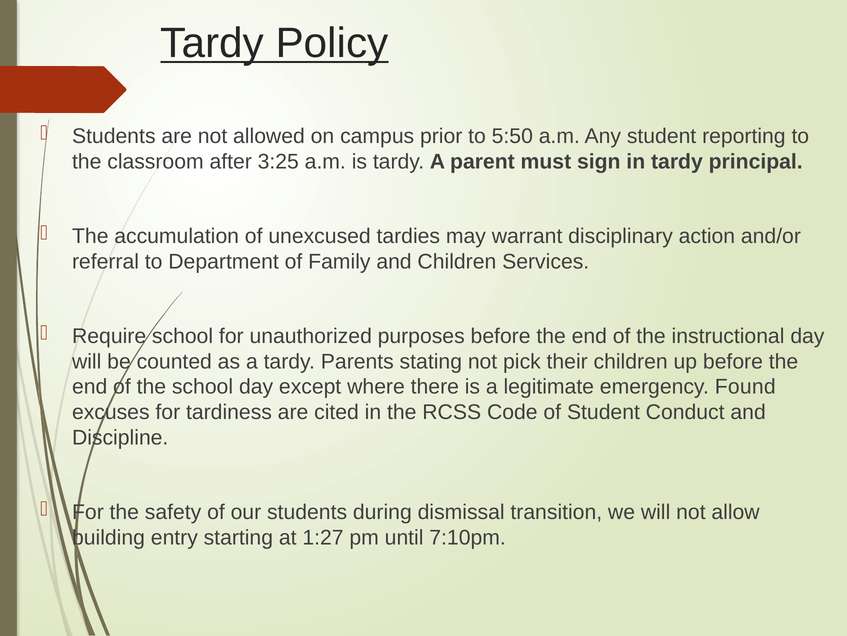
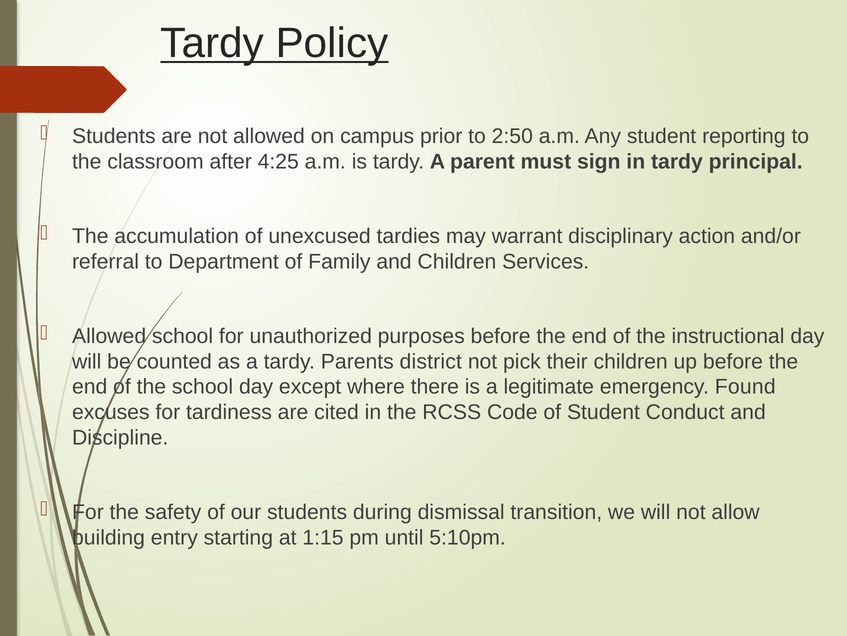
5:50: 5:50 -> 2:50 (512, 136)
3:25: 3:25 -> 4:25 (278, 162)
Require: Require -> Allowed (109, 336)
stating: stating -> district (431, 361)
1:27: 1:27 -> 1:15 (323, 537)
7:10pm: 7:10pm -> 5:10pm (468, 537)
